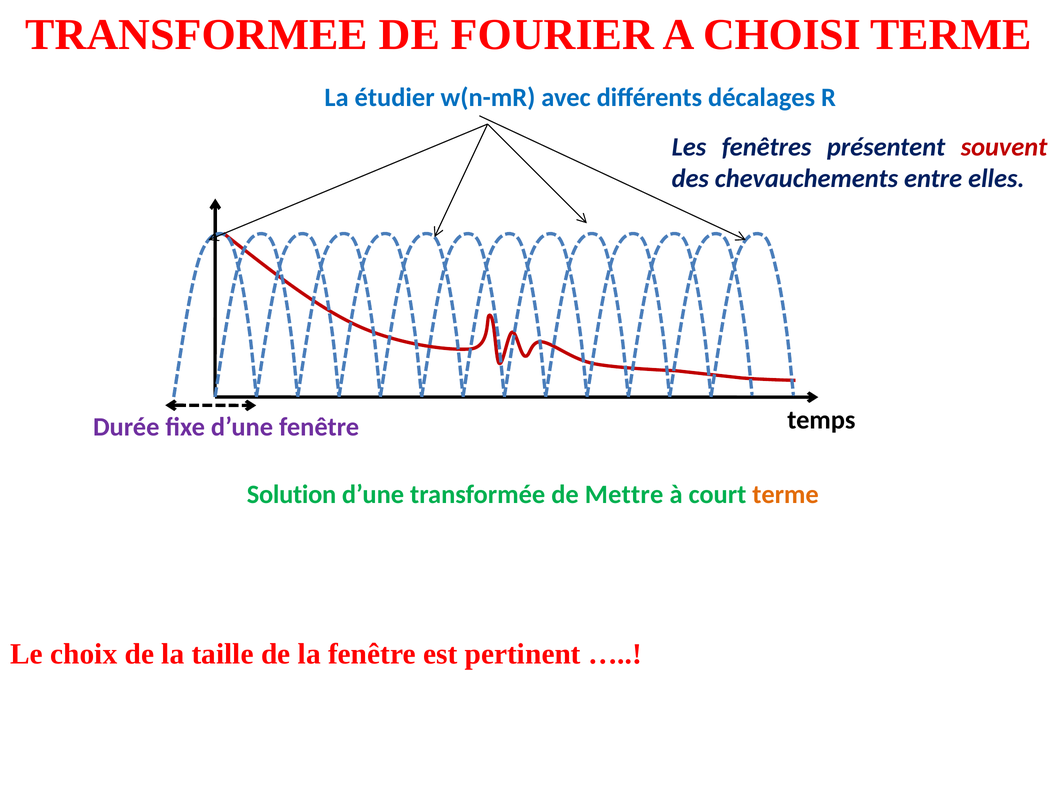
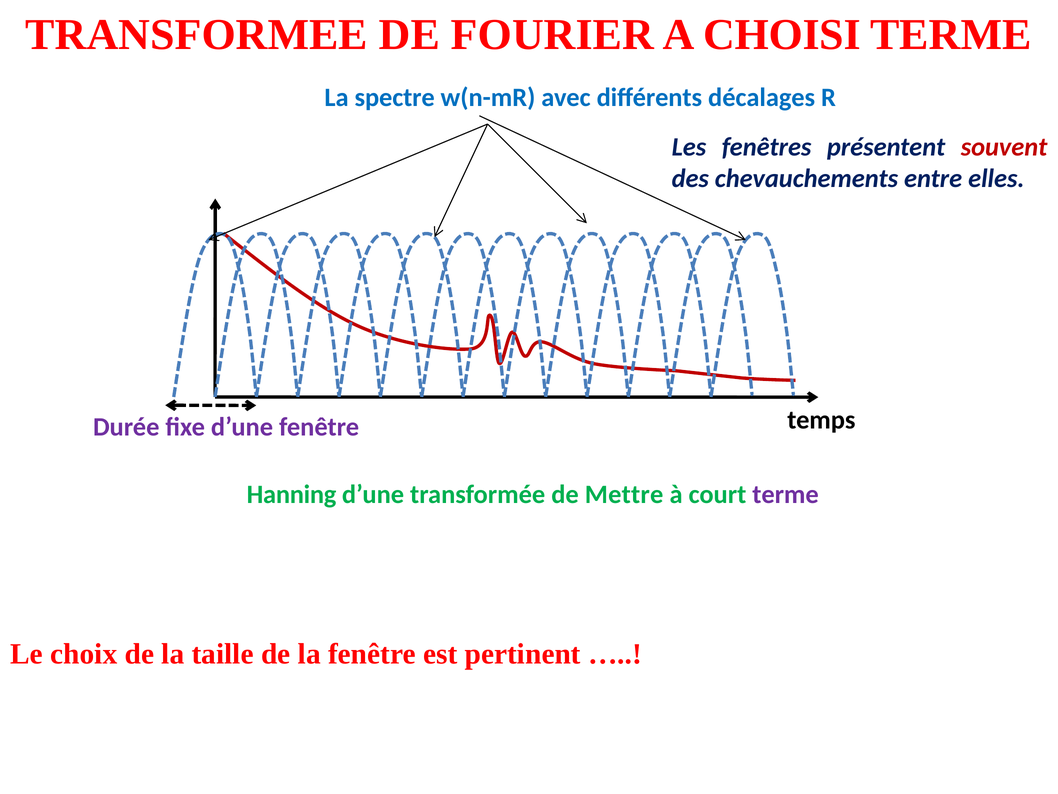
étudier: étudier -> spectre (395, 97)
Solution: Solution -> Hanning (292, 494)
terme colour: orange -> purple (786, 494)
